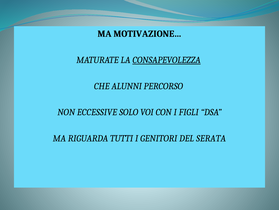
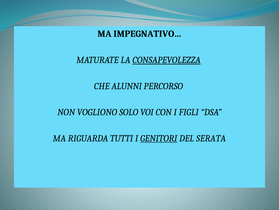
MOTIVAZIONE…: MOTIVAZIONE… -> IMPEGNATIVO… (147, 34)
ECCESSIVE: ECCESSIVE -> VOGLIONO (97, 112)
GENITORI underline: none -> present (159, 138)
